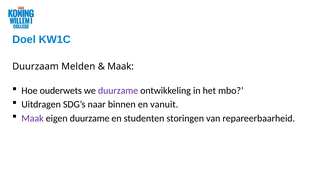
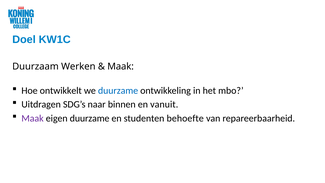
Melden: Melden -> Werken (78, 66)
ouderwets: ouderwets -> ontwikkelt (61, 91)
duurzame colour: purple -> blue (118, 91)
storingen: storingen -> behoefte (185, 118)
